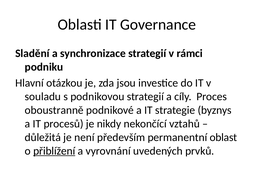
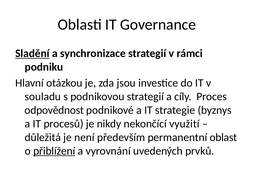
Sladění underline: none -> present (32, 53)
oboustranně: oboustranně -> odpovědnost (54, 110)
vztahů: vztahů -> využití (184, 123)
